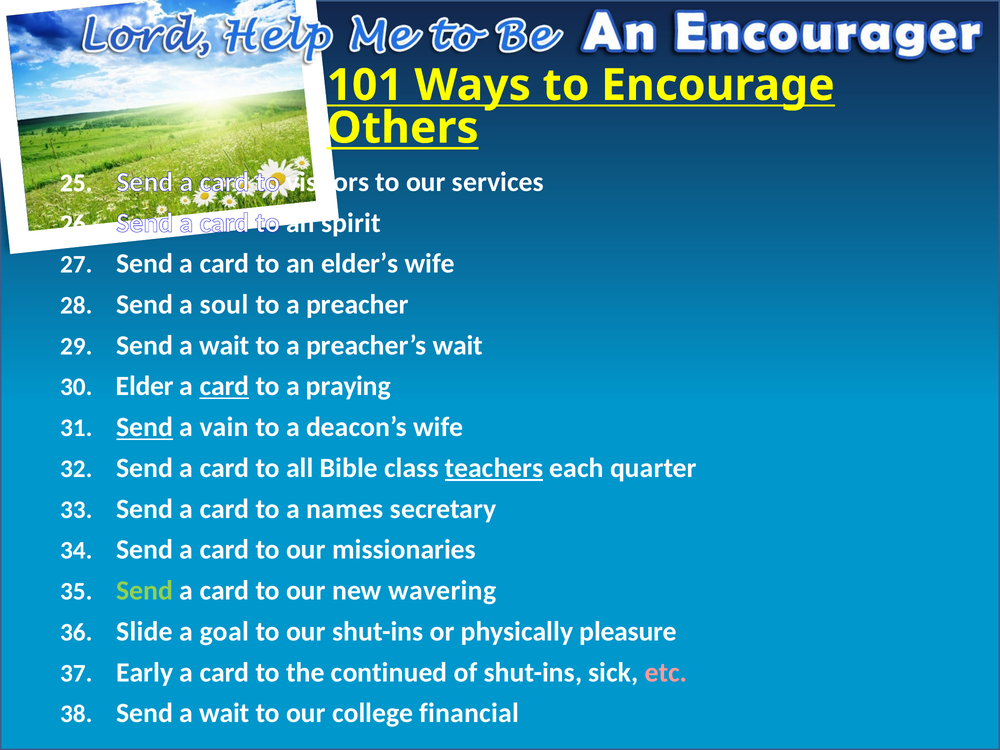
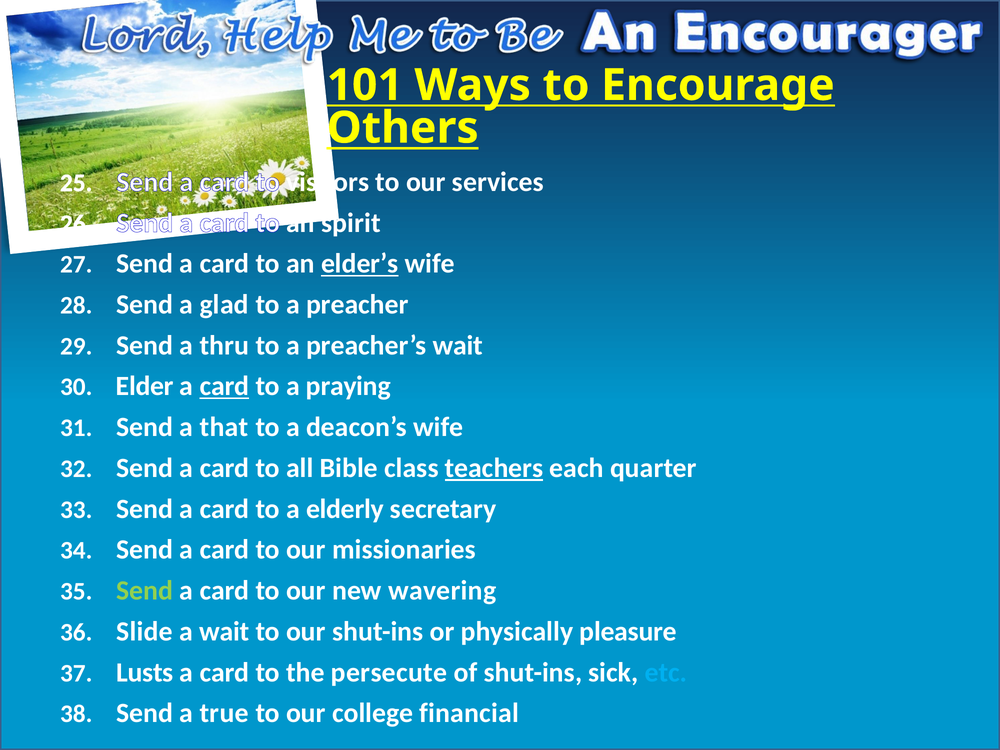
elder’s underline: none -> present (360, 264)
soul: soul -> glad (224, 305)
wait: wait -> thru (224, 345)
Send underline: present -> none (145, 427)
vain: vain -> that (224, 427)
names: names -> elderly (345, 509)
a goal: goal -> wait (224, 631)
Early: Early -> Lusts (145, 672)
continued: continued -> persecute (389, 672)
etc colour: pink -> light blue (666, 672)
wait: wait -> true (224, 713)
